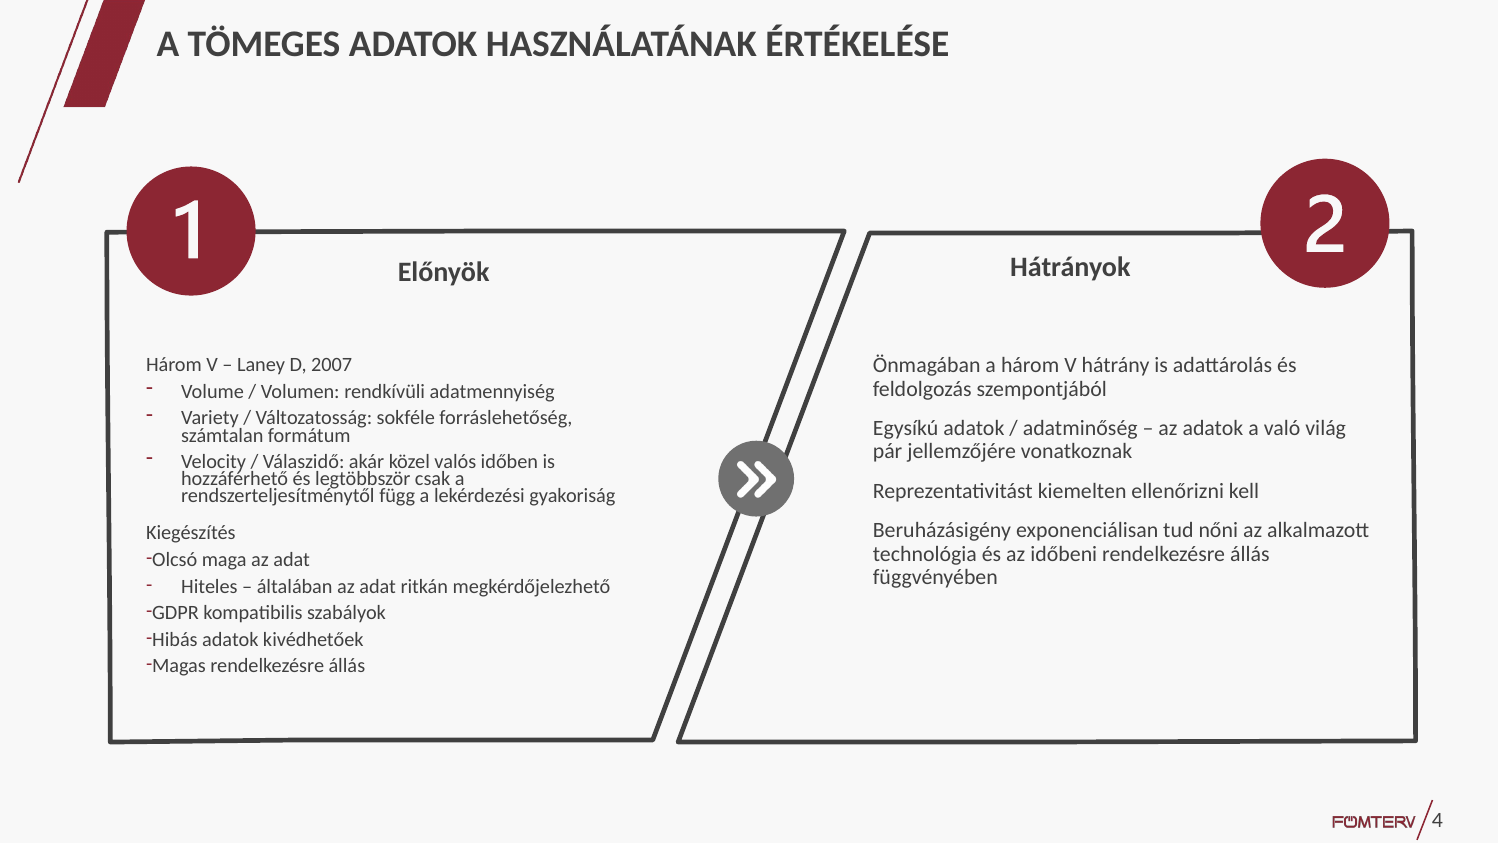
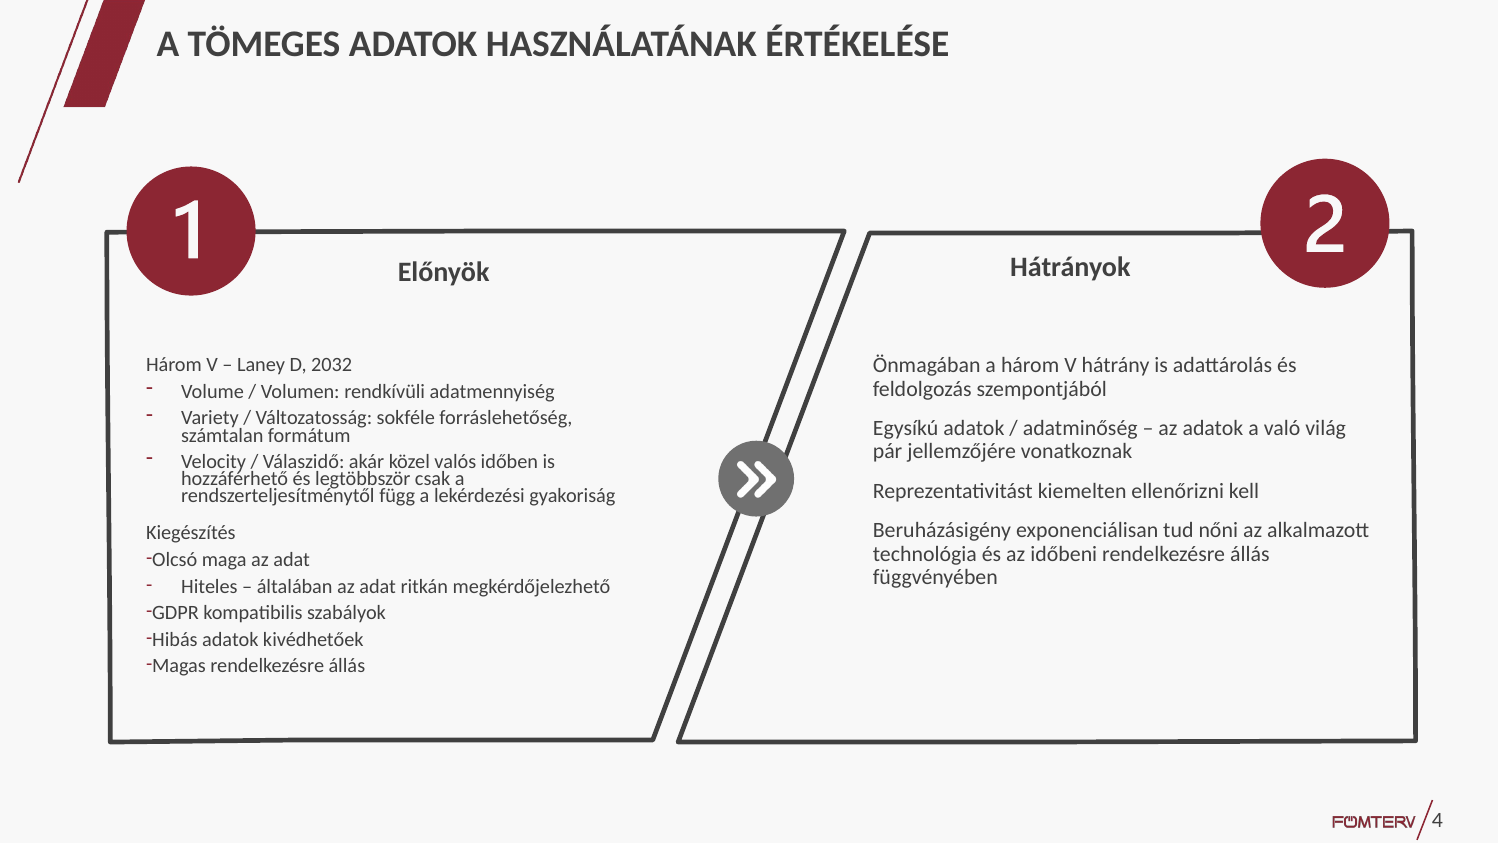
2007: 2007 -> 2032 (332, 364)
